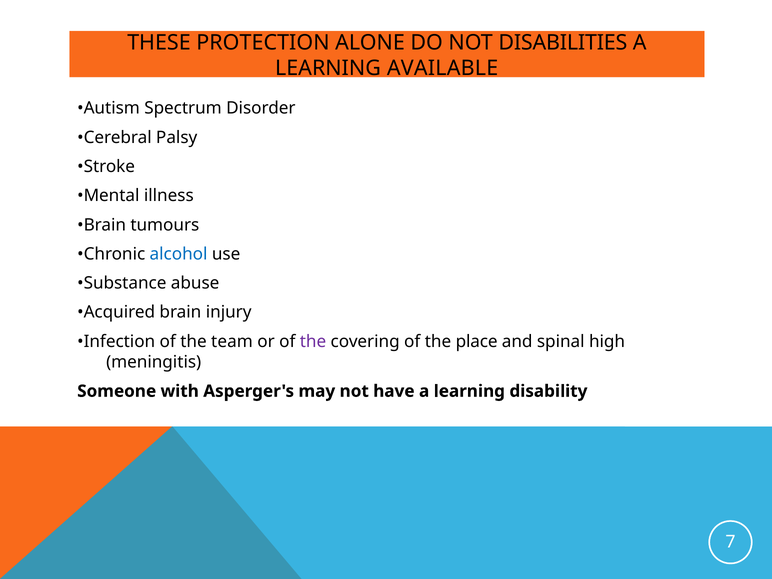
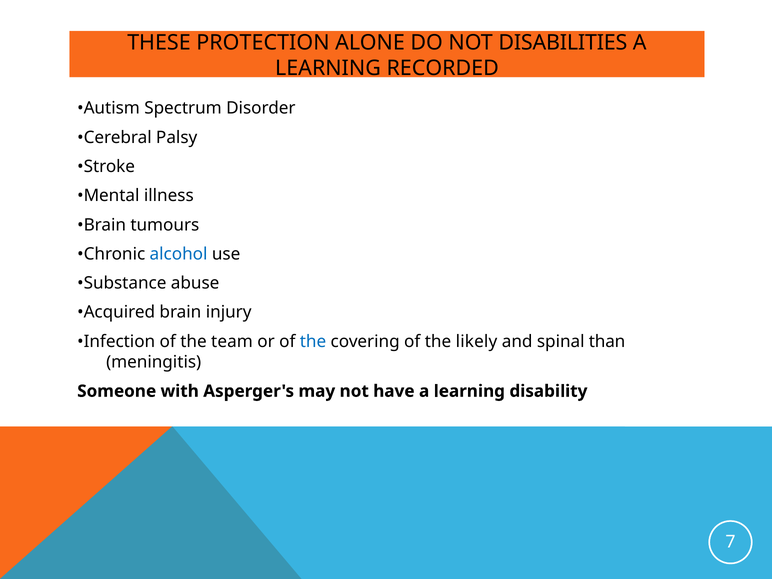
AVAILABLE: AVAILABLE -> RECORDED (443, 68)
the colour: purple -> blue (313, 341)
place: place -> likely (476, 341)
high: high -> than (607, 341)
